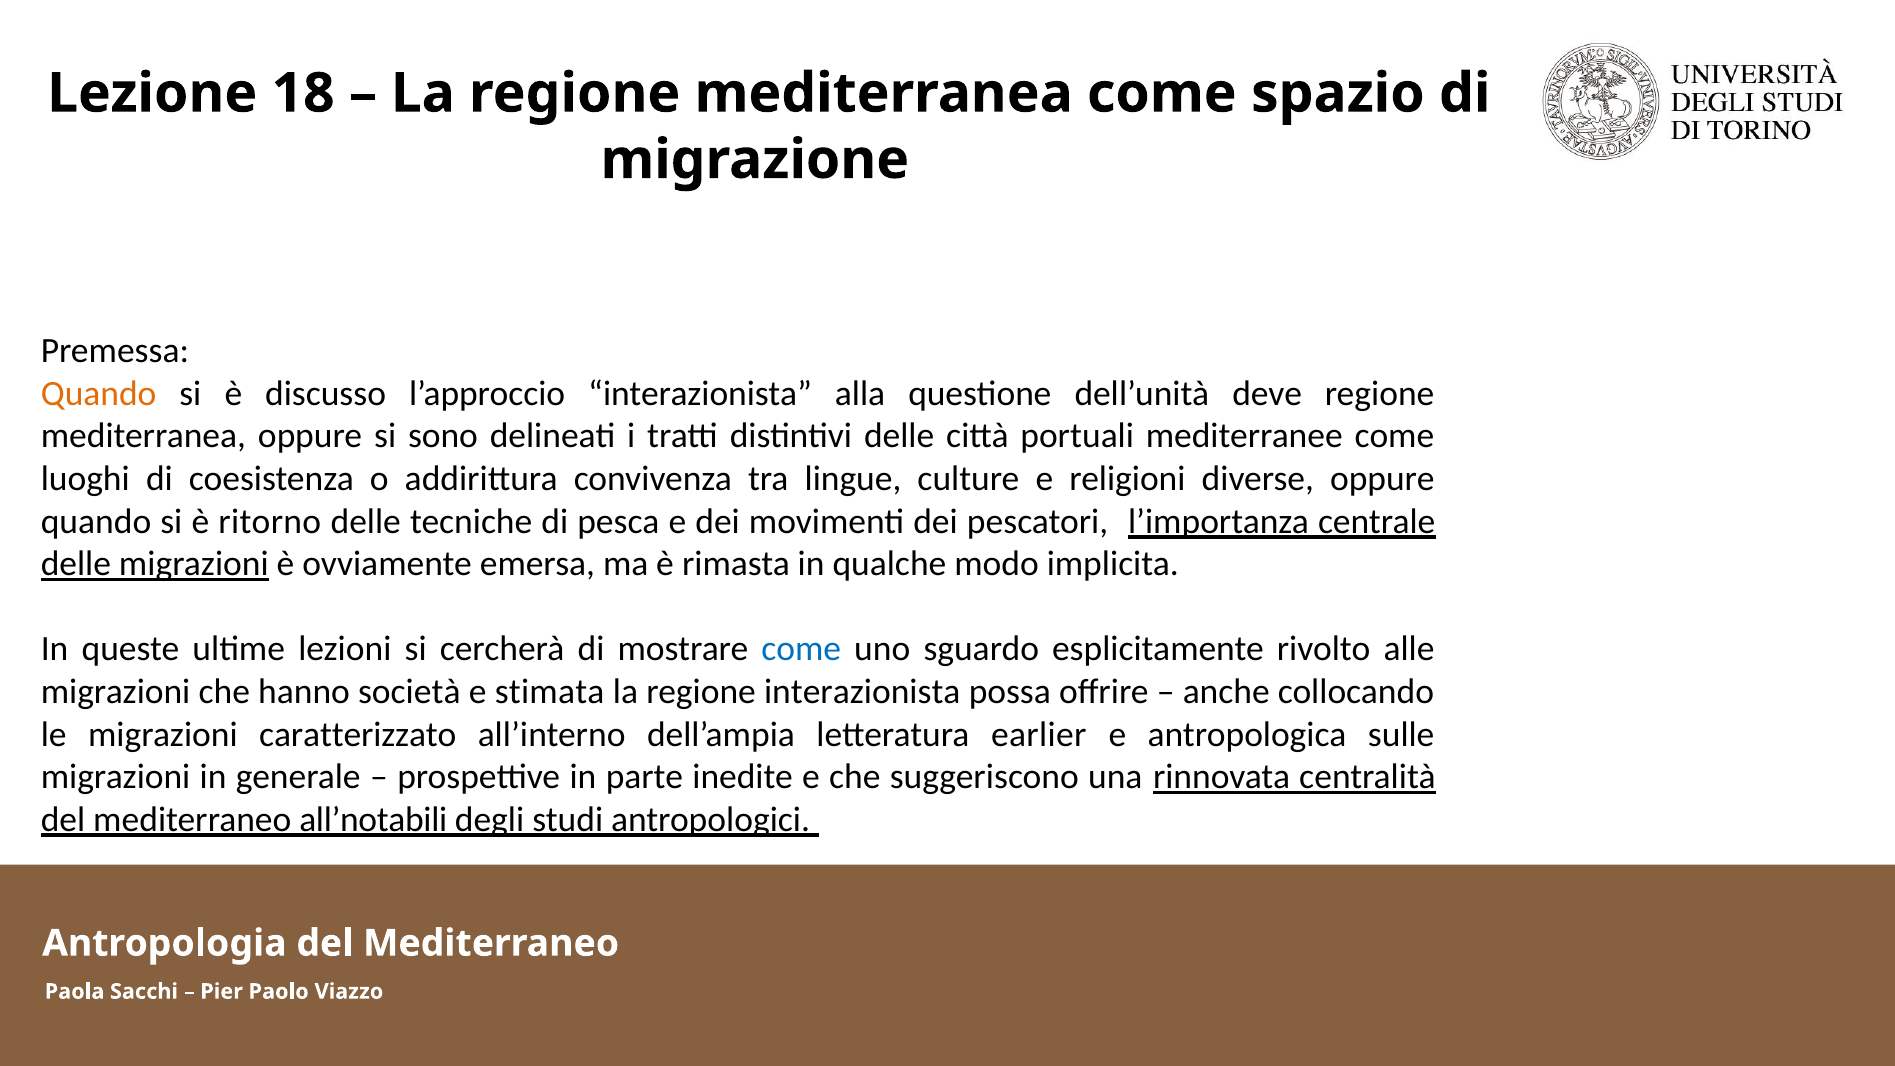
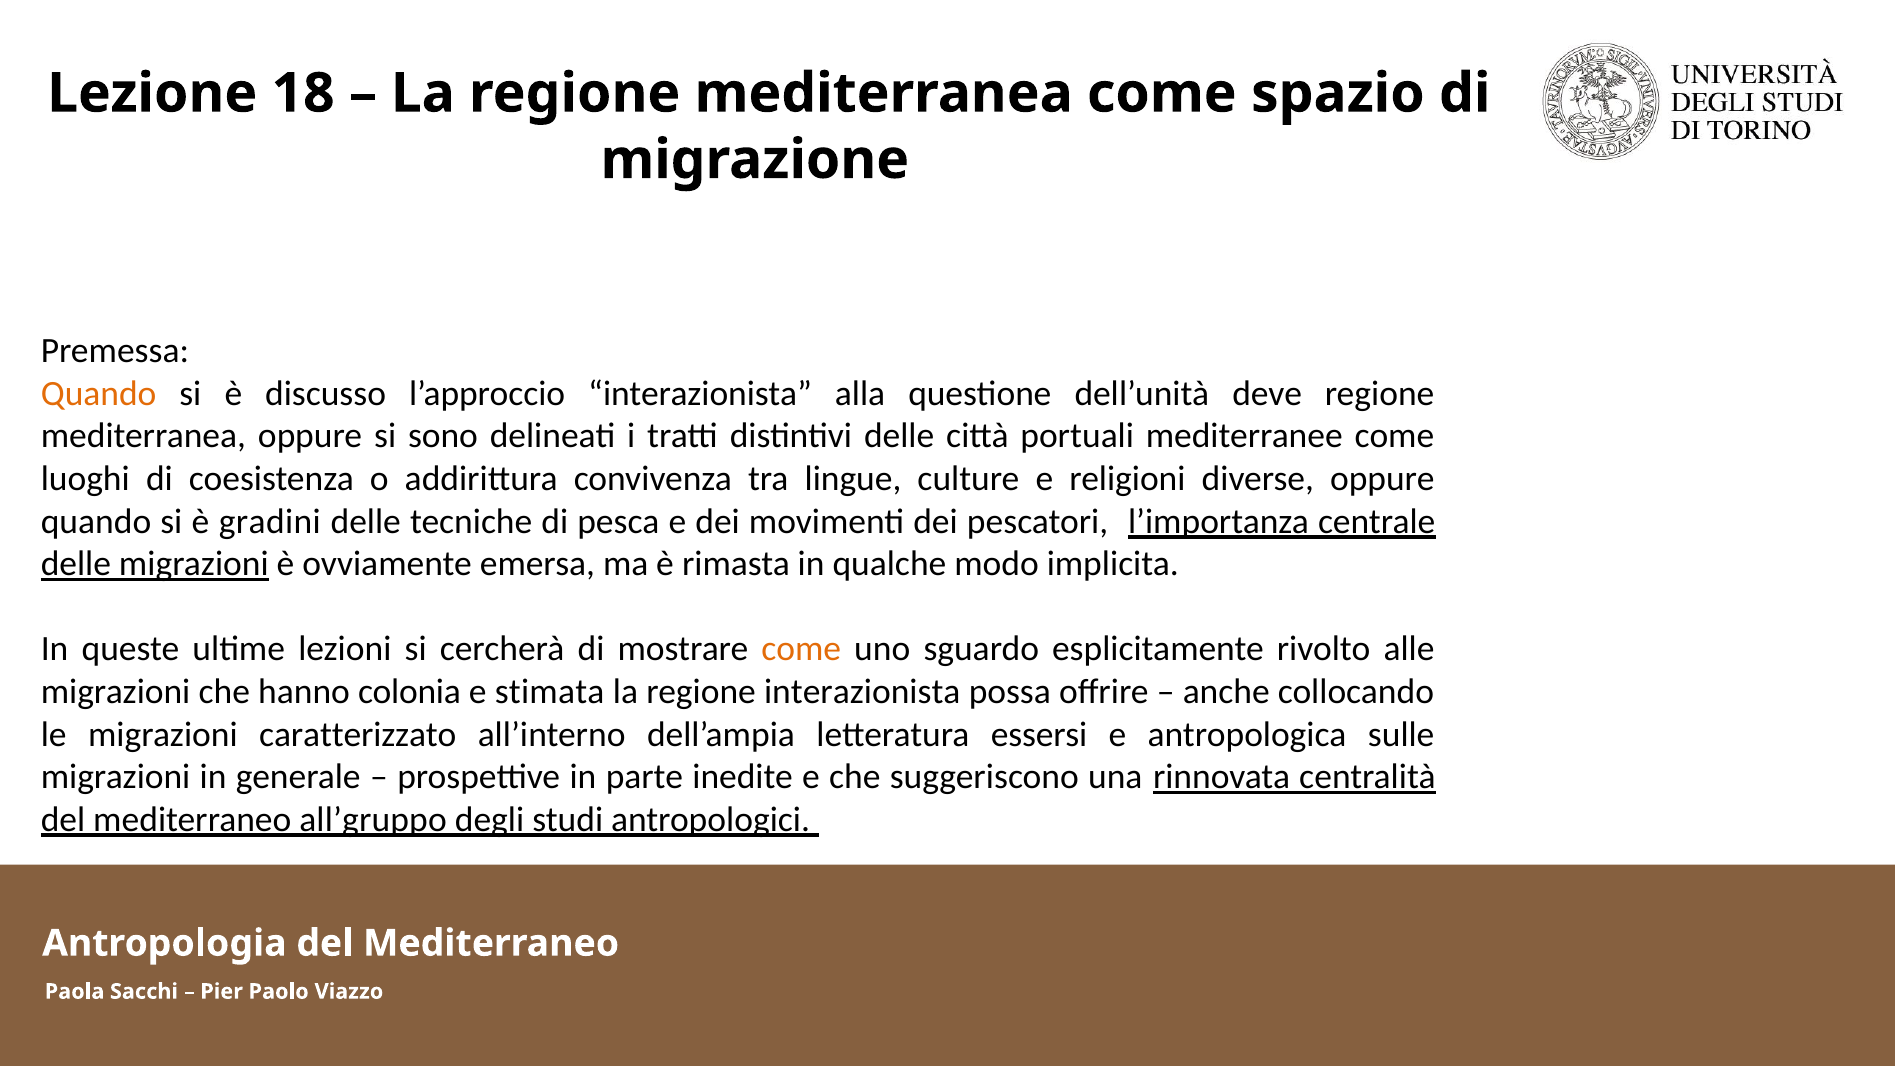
ritorno: ritorno -> gradini (270, 521)
come colour: blue -> orange (801, 649)
società: società -> colonia (409, 692)
earlier: earlier -> essersi (1039, 734)
all’notabili: all’notabili -> all’gruppo (373, 820)
